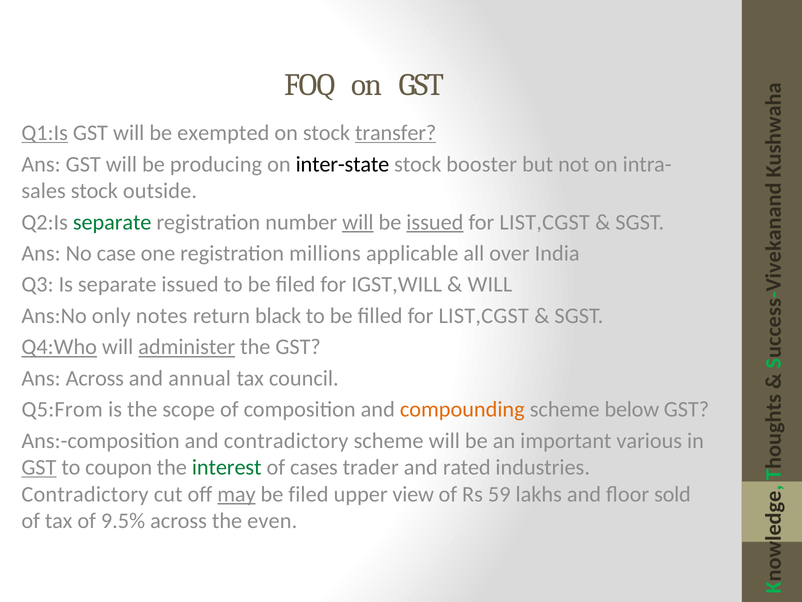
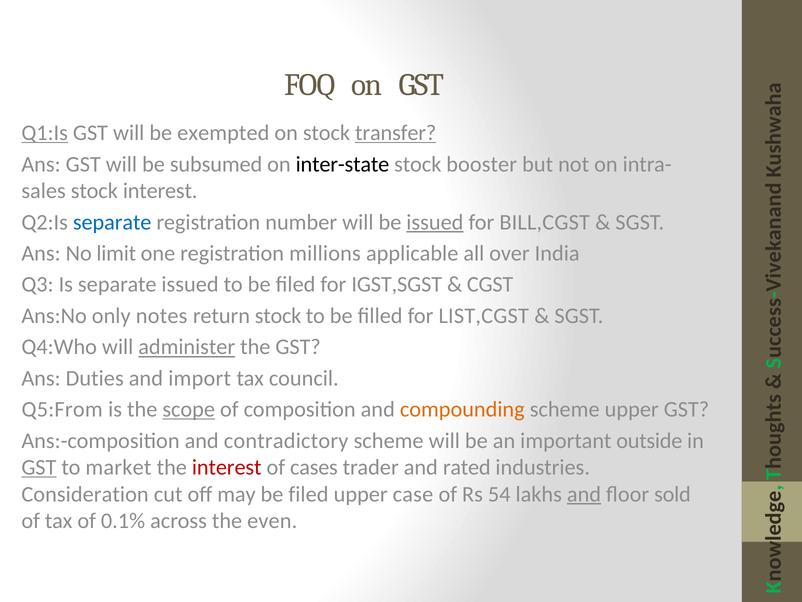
producing: producing -> subsumed (216, 164)
stock outside: outside -> interest (160, 191)
separate colour: green -> blue (112, 222)
will underline: present -> none (358, 222)
LIST,CGST: LIST,CGST -> BILL,CGST (545, 222)
case: case -> limit (116, 253)
IGST,WILL: IGST,WILL -> IGST,SGST (397, 284)
WILL: WILL -> CGST (490, 284)
return black: black -> stock (278, 316)
Q4:Who underline: present -> none (59, 347)
Ans Across: Across -> Duties (95, 378)
annual: annual -> import (200, 378)
scope underline: none -> present (189, 409)
scheme below: below -> upper (632, 409)
various: various -> outside (649, 440)
coupon: coupon -> market (118, 467)
interest colour: green -> red (227, 467)
Contradictory: Contradictory -> Consideration (85, 494)
may underline: present -> none (236, 494)
view: view -> case (413, 494)
59: 59 -> 54 (499, 494)
and underline: none -> present (584, 494)
9.5%: 9.5% -> 0.1% (123, 521)
